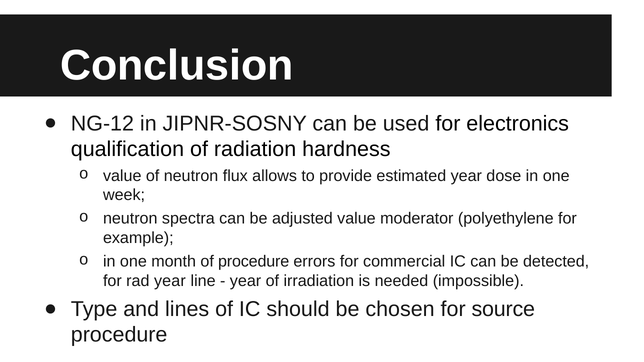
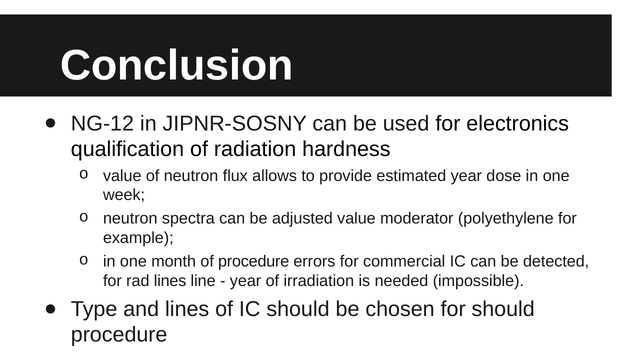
rad year: year -> lines (170, 281)
for source: source -> should (503, 309)
